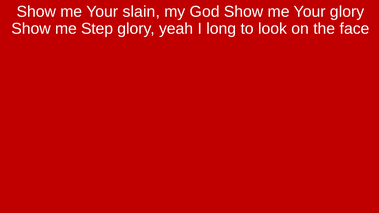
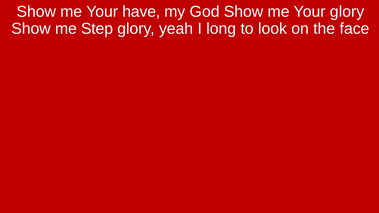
slain: slain -> have (141, 12)
